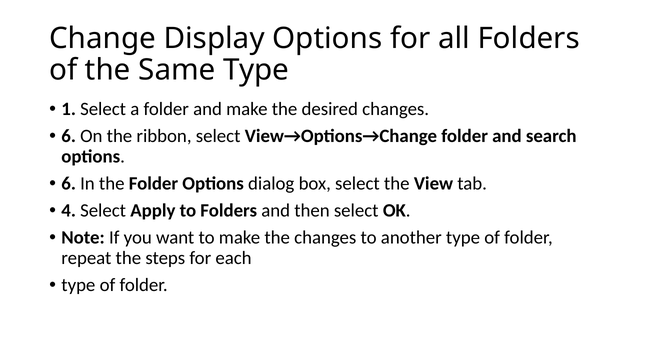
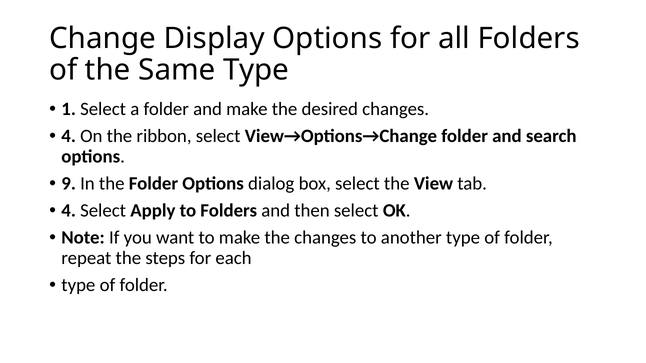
6: 6 -> 4 (69, 136)
6: 6 -> 9 (69, 184)
